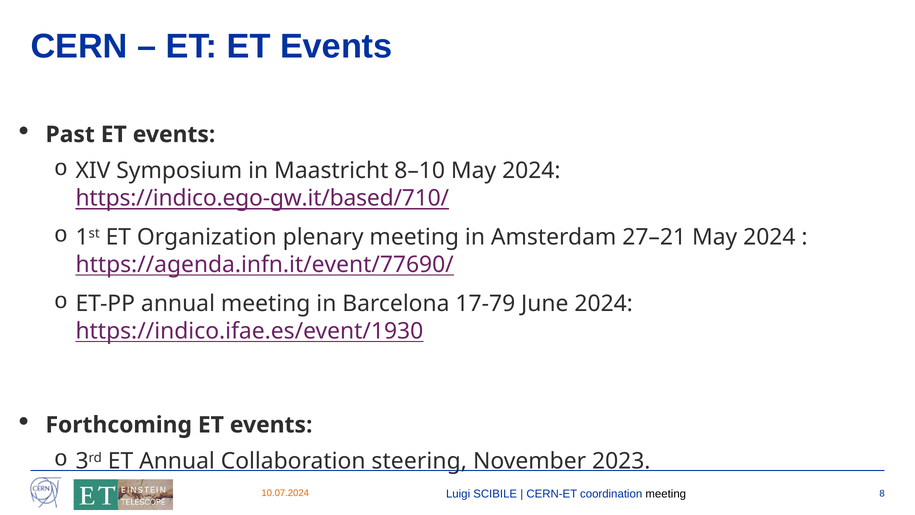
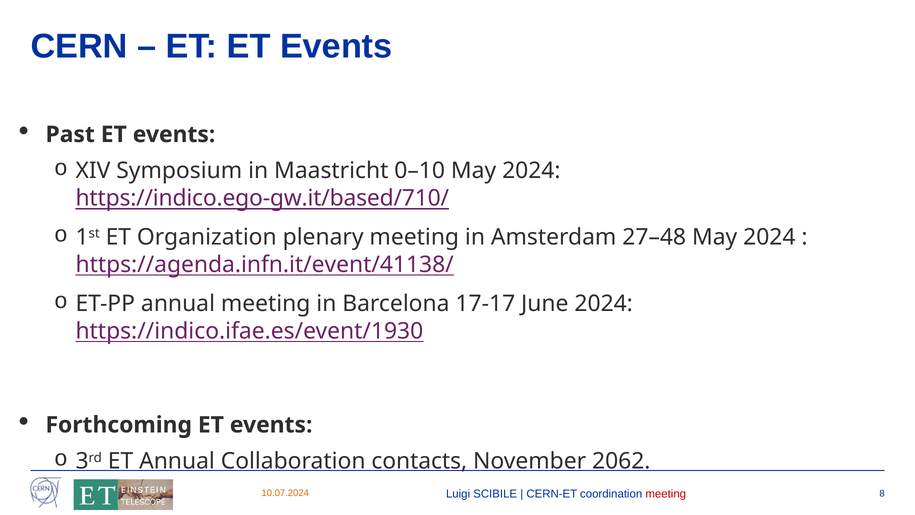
8–10: 8–10 -> 0–10 (420, 171)
27–21: 27–21 -> 27–48 (654, 237)
https://agenda.infn.it/event/77690/: https://agenda.infn.it/event/77690/ -> https://agenda.infn.it/event/41138/ (265, 265)
17-79: 17-79 -> 17-17 (485, 303)
steering: steering -> contacts (419, 461)
2023: 2023 -> 2062 (621, 461)
meeting colour: black -> red (666, 494)
